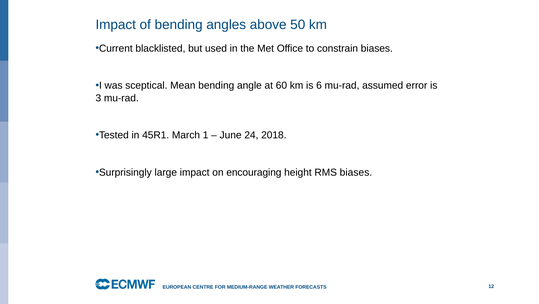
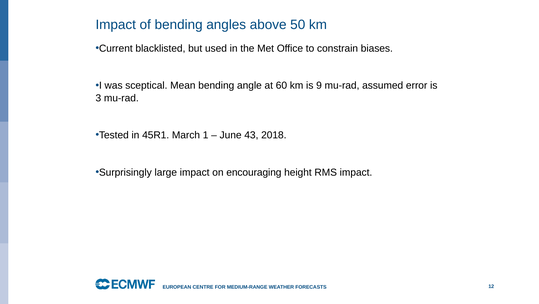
6: 6 -> 9 (319, 85)
24: 24 -> 43 (251, 135)
RMS biases: biases -> impact (356, 172)
